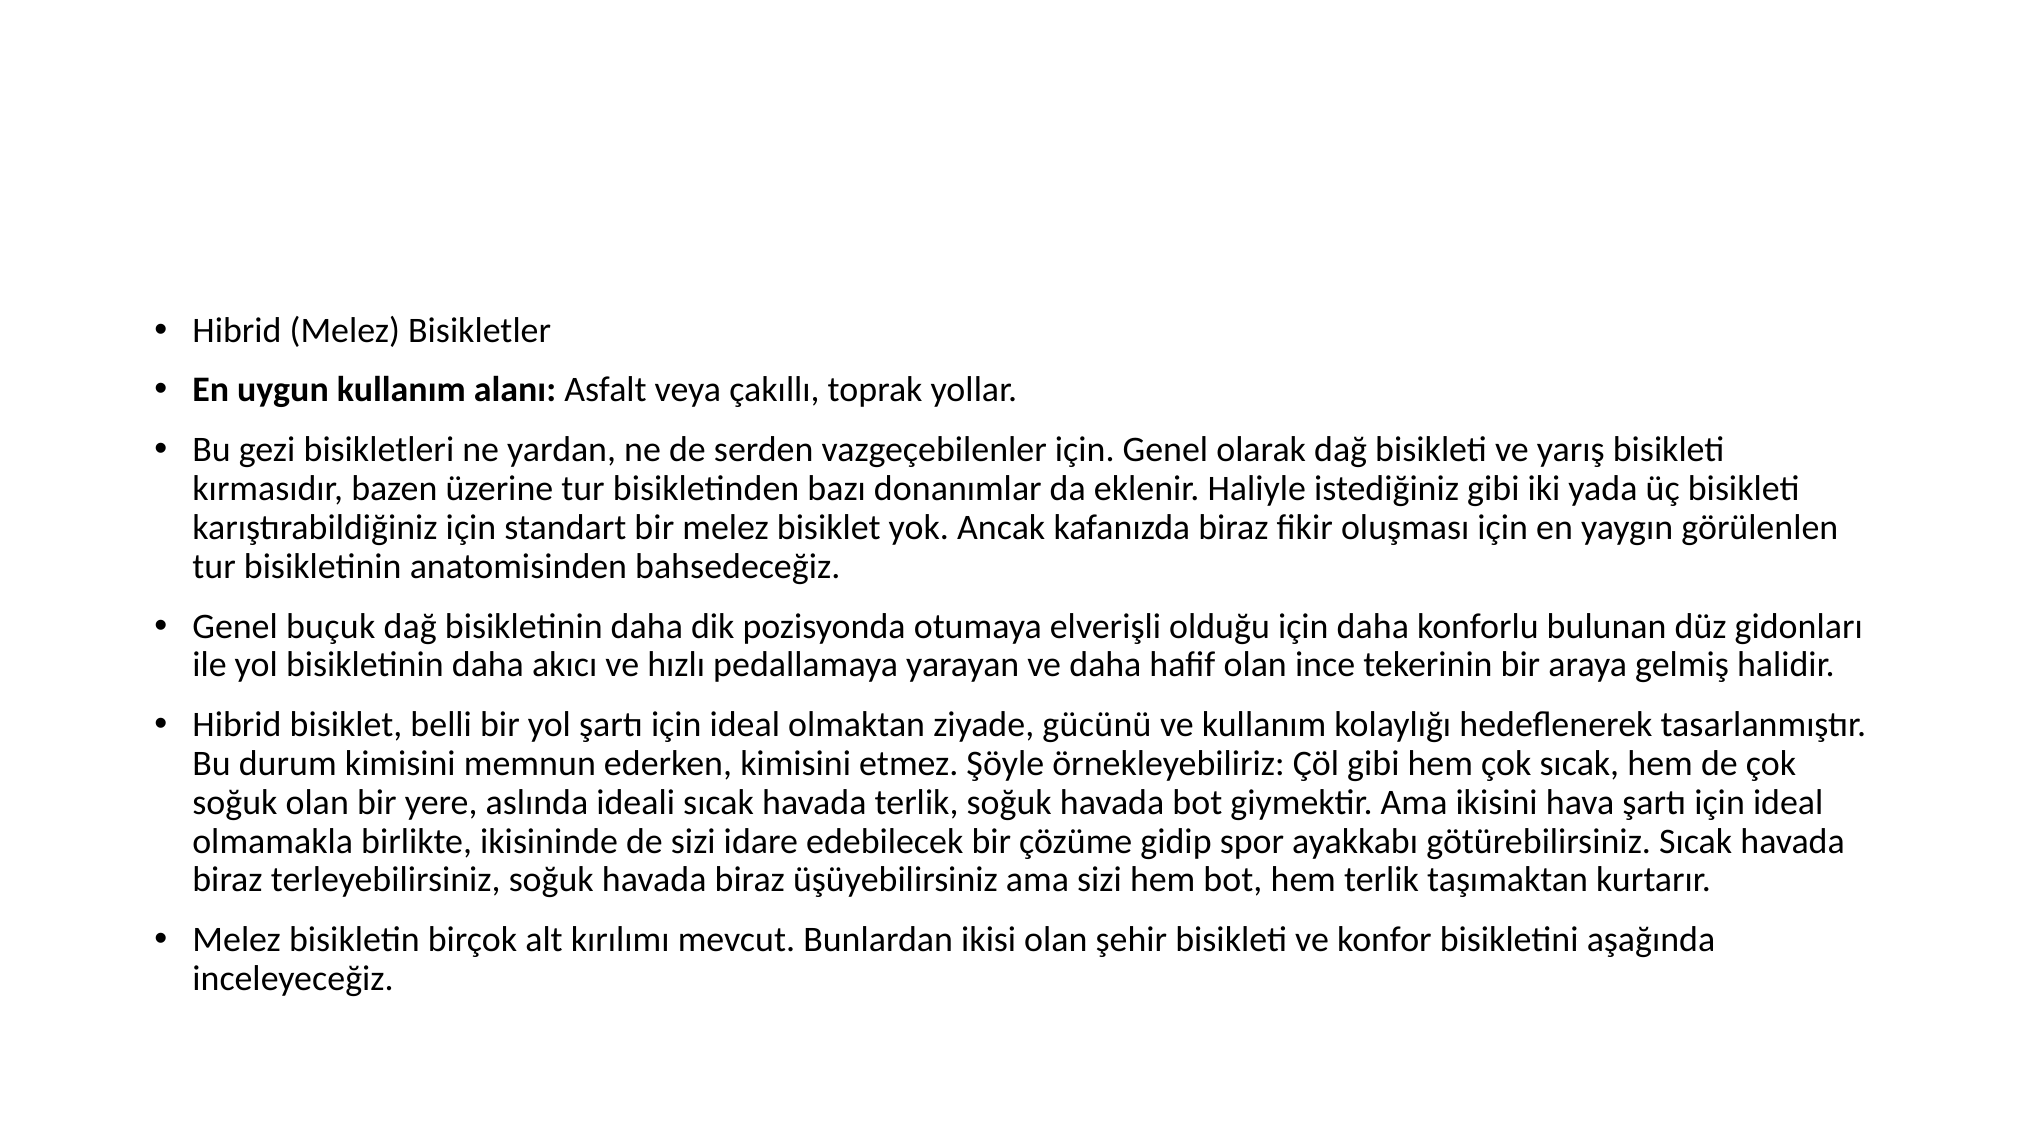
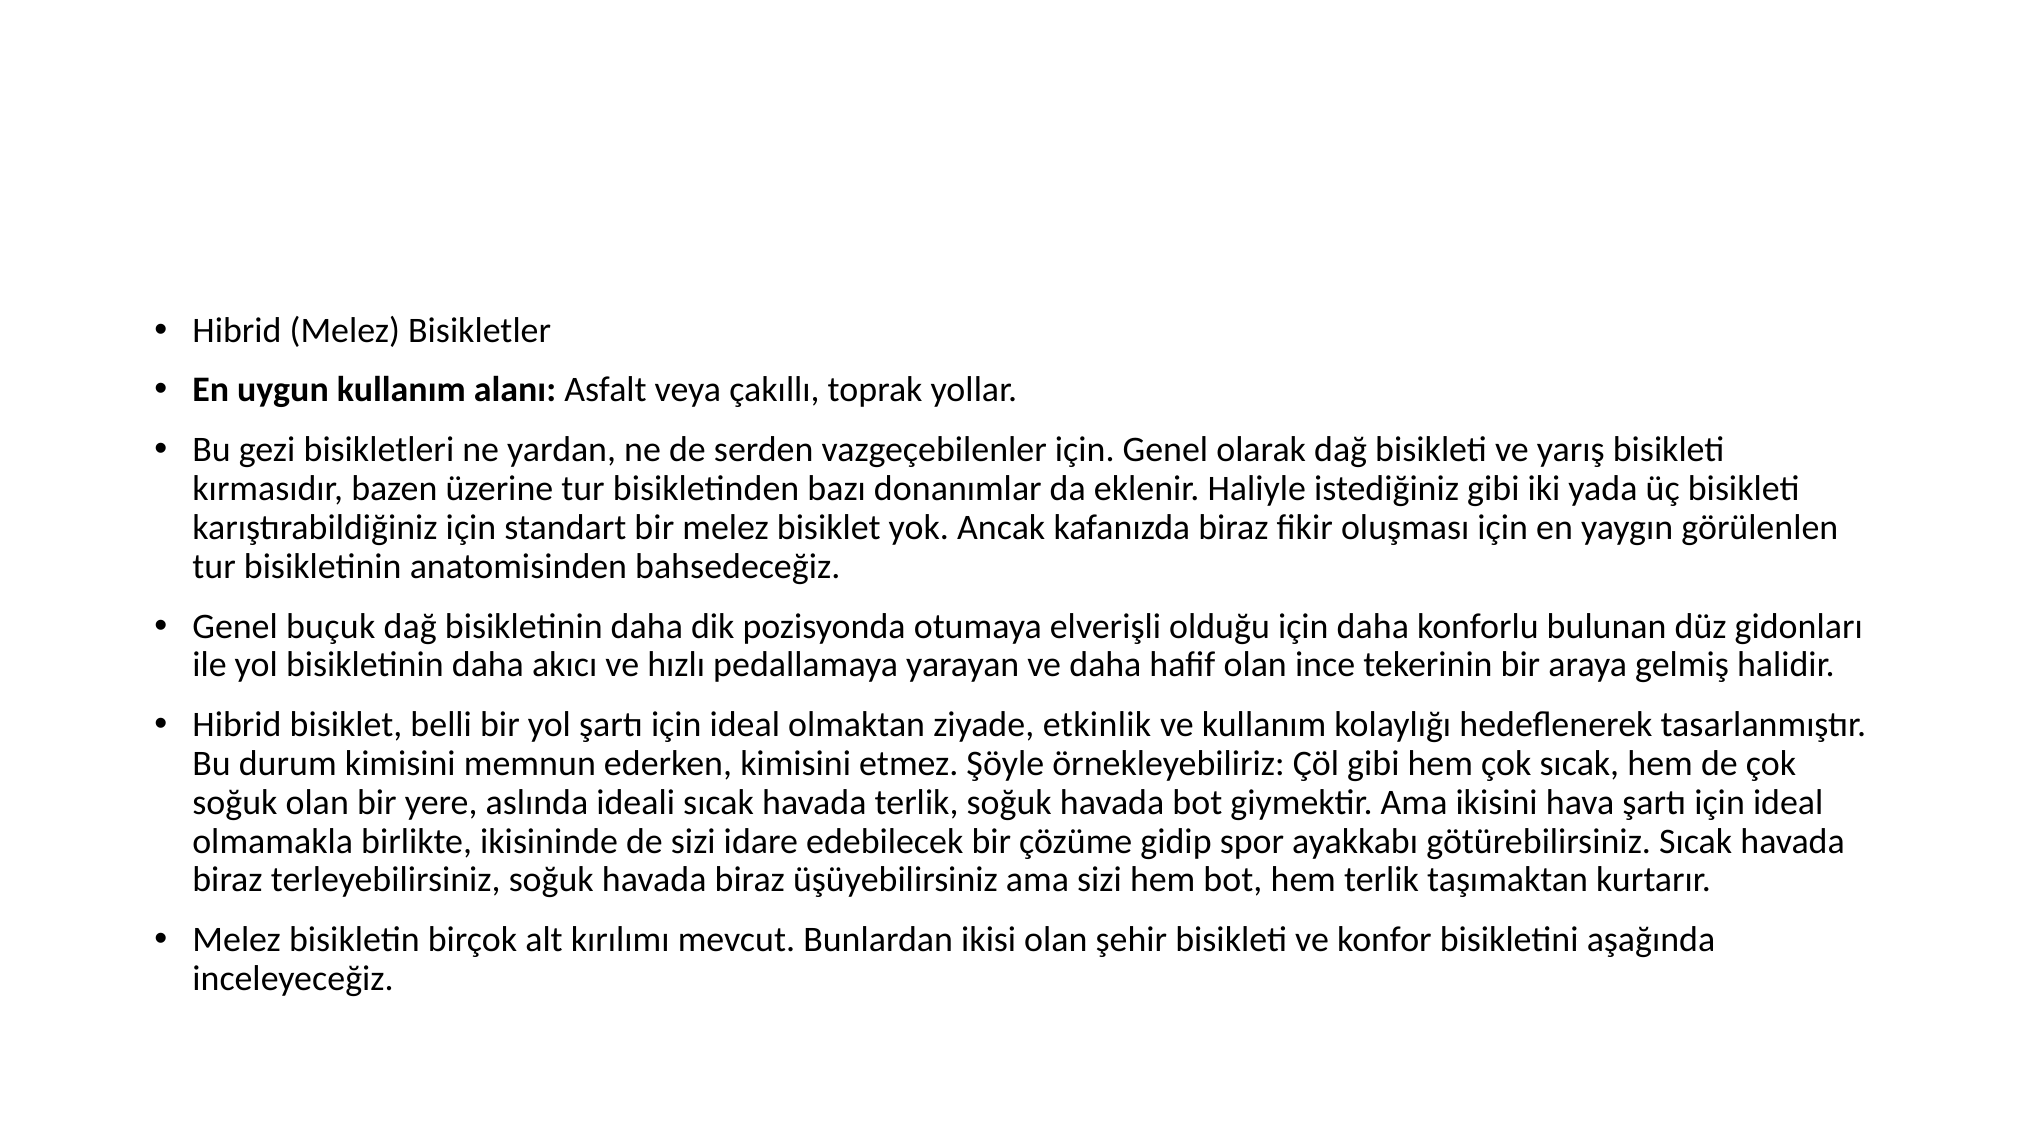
gücünü: gücünü -> etkinlik (1097, 725)
